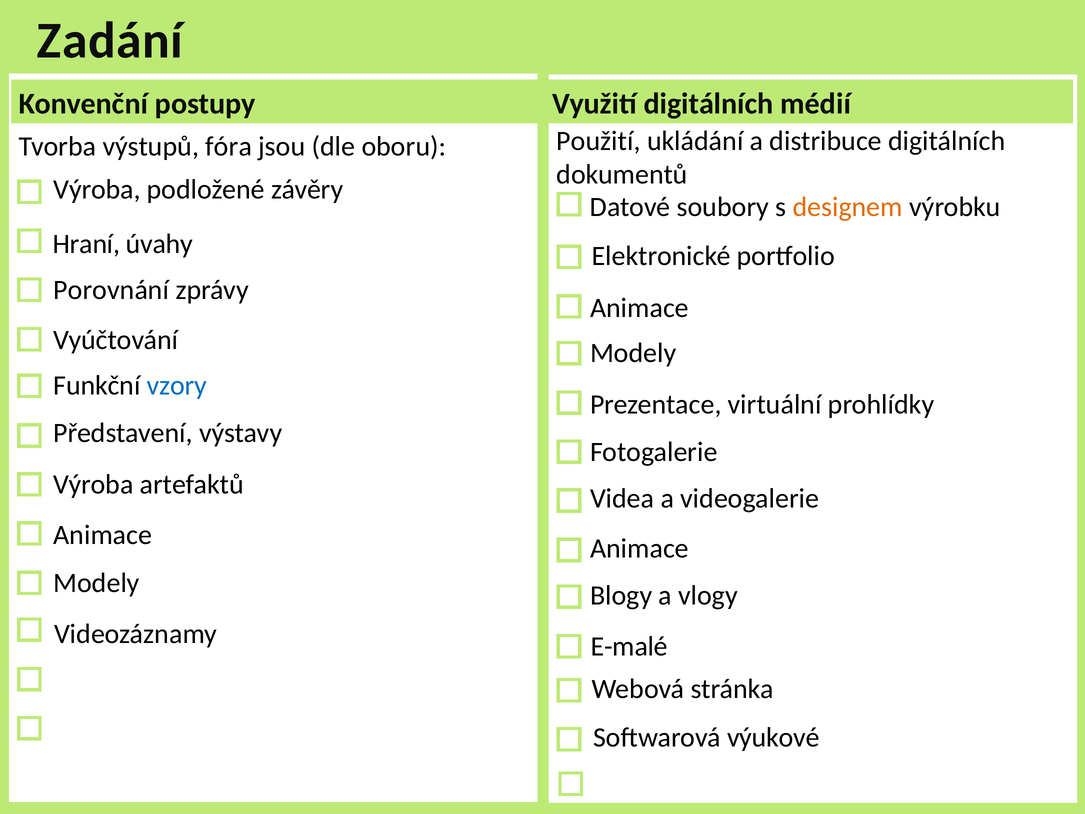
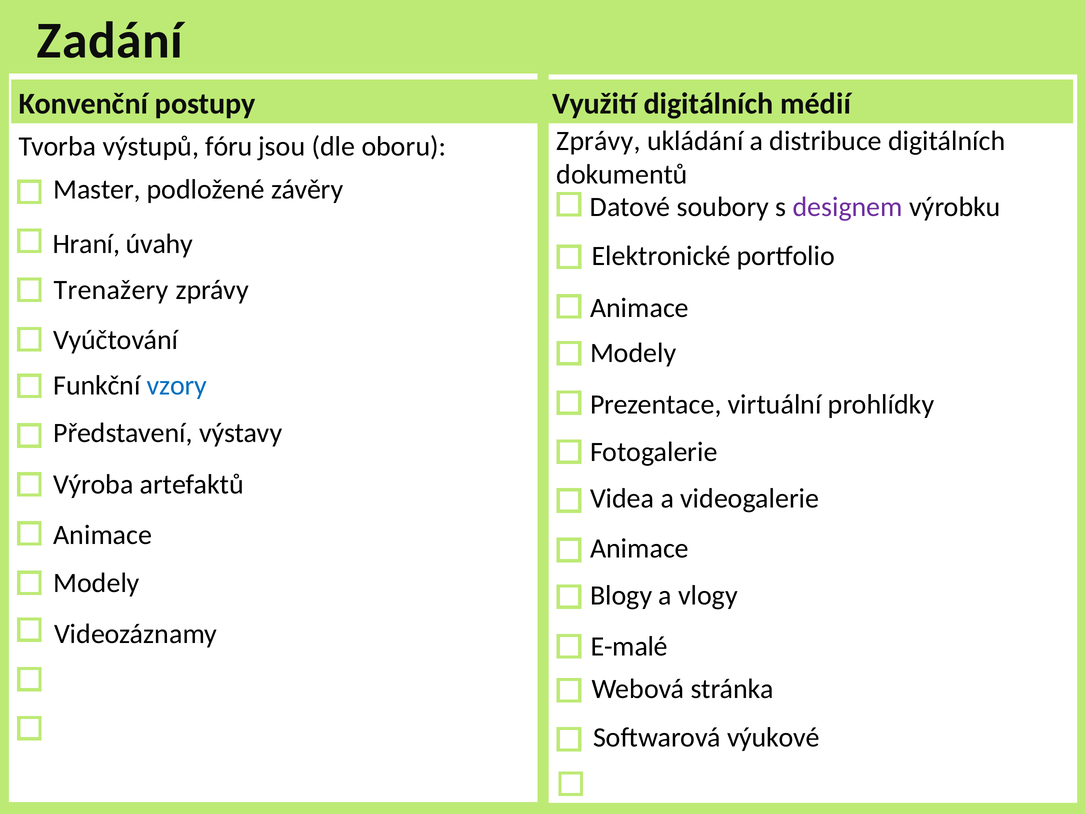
Použití: Použití -> Zprávy (598, 141)
fóra: fóra -> fóru (229, 147)
Výroba: Výroba -> Master (97, 190)
designem colour: orange -> purple (848, 207)
Porovnání: Porovnání -> Trenažery (111, 290)
